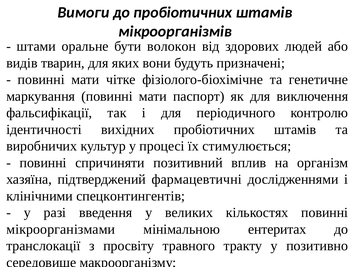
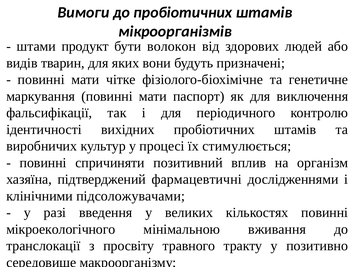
оральне: оральне -> продукт (85, 46)
спецконтингентів: спецконтингентів -> підсоложувачами (131, 196)
мікроорганізмами: мікроорганізмами -> мікроекологічного (61, 229)
ентеритах: ентеритах -> вживання (277, 229)
